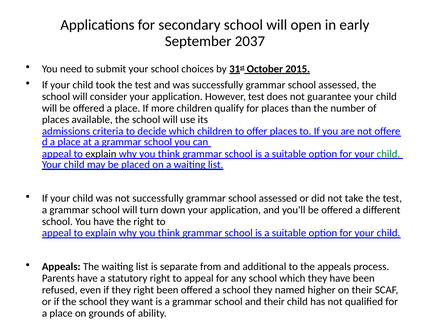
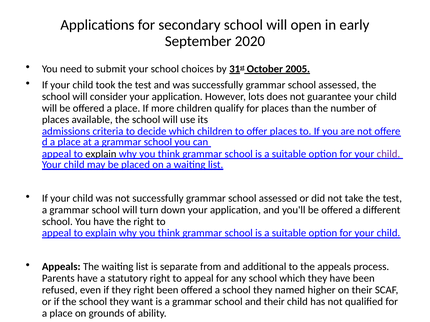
2037: 2037 -> 2020 (250, 41)
2015: 2015 -> 2005 (298, 69)
However test: test -> lots (256, 97)
child colour: green -> purple (388, 154)
